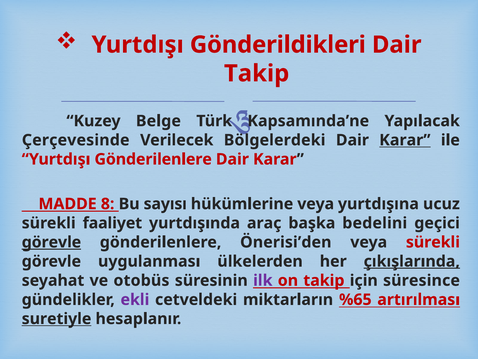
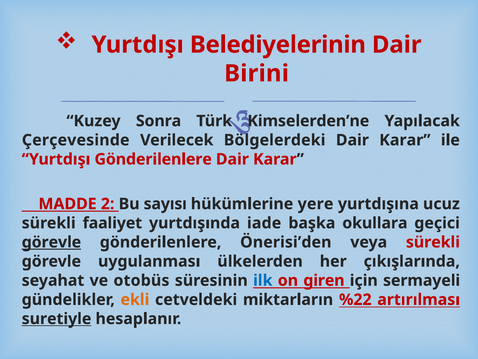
Gönderildikleri: Gönderildikleri -> Belediyelerinin (278, 45)
Takip: Takip -> Birini (257, 73)
Belge: Belge -> Sonra (159, 121)
Kapsamında’ne: Kapsamında’ne -> Kimselerden’ne (308, 121)
Karar underline: present -> none (405, 140)
8: 8 -> 2 (108, 204)
hükümlerine veya: veya -> yere (316, 204)
araç: araç -> iade (264, 223)
bedelini: bedelini -> okullara (375, 223)
çıkışlarında underline: present -> none (412, 261)
ilk colour: purple -> blue (263, 280)
on takip: takip -> giren (324, 280)
süresince: süresince -> sermayeli (422, 280)
ekli colour: purple -> orange (135, 299)
%65: %65 -> %22 (355, 299)
